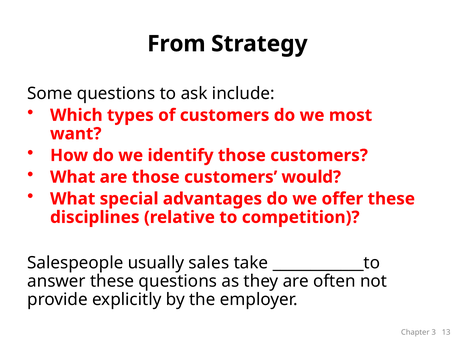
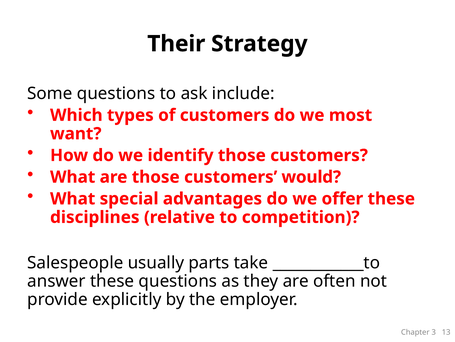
From: From -> Their (176, 44)
sales: sales -> parts (209, 262)
